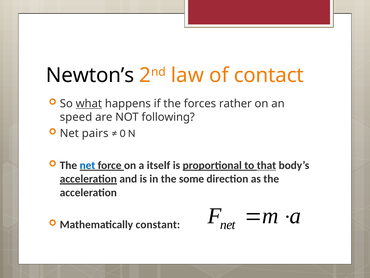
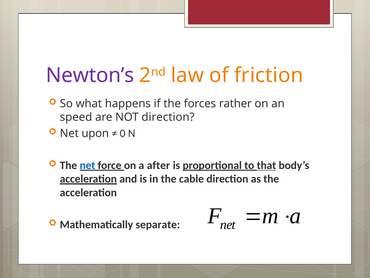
Newton’s colour: black -> purple (90, 75)
contact: contact -> friction (269, 75)
what underline: present -> none (89, 103)
NOT following: following -> direction (168, 117)
pairs: pairs -> upon (95, 133)
itself: itself -> after (158, 165)
some: some -> cable (191, 179)
constant: constant -> separate (158, 224)
